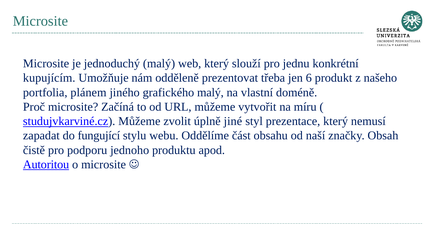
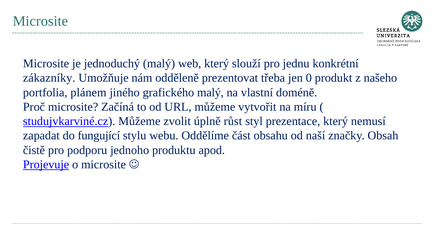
kupujícím: kupujícím -> zákazníky (49, 78)
6: 6 -> 0 (309, 78)
jiné: jiné -> růst (233, 122)
Autoritou: Autoritou -> Projevuje (46, 165)
